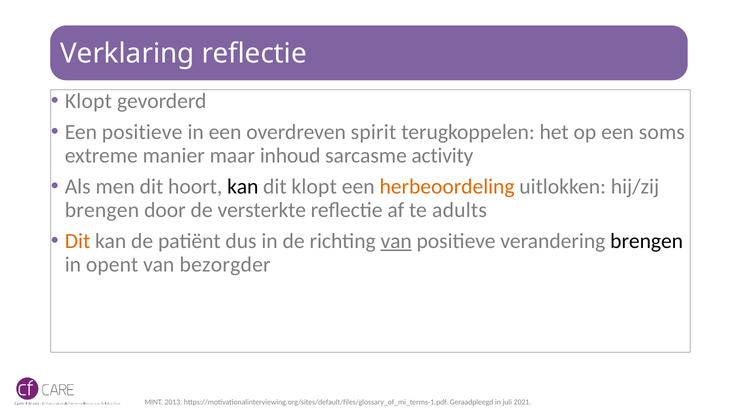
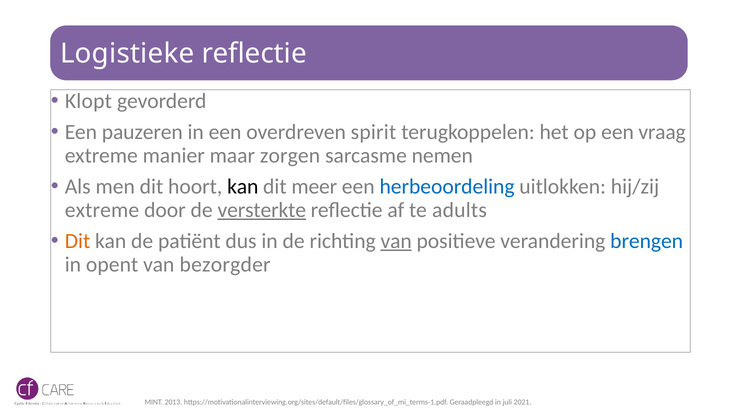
Verklaring: Verklaring -> Logistieke (127, 54)
Een positieve: positieve -> pauzeren (142, 132)
soms: soms -> vraag (662, 132)
inhoud: inhoud -> zorgen (290, 155)
activity: activity -> nemen (442, 155)
dit klopt: klopt -> meer (314, 187)
herbeoordeling colour: orange -> blue (447, 187)
brengen: brengen -> extreme (102, 210)
versterkte underline: none -> present (262, 210)
brengen colour: black -> blue (647, 241)
